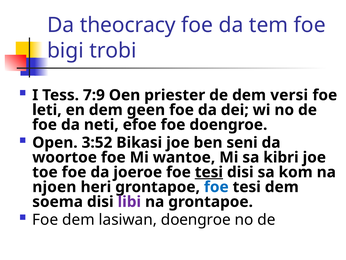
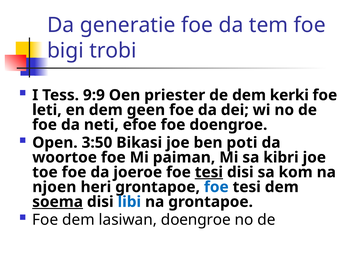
theocracy: theocracy -> generatie (128, 25)
7:9: 7:9 -> 9:9 (94, 95)
versi: versi -> kerki (289, 95)
3:52: 3:52 -> 3:50 (97, 142)
seni: seni -> poti (242, 142)
wantoe: wantoe -> paiman (184, 157)
soema underline: none -> present (58, 201)
libi colour: purple -> blue (129, 201)
